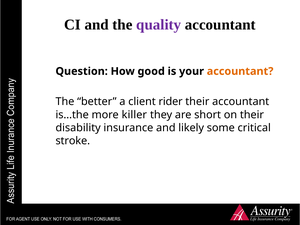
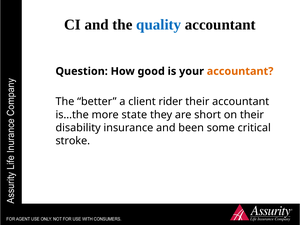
quality colour: purple -> blue (159, 25)
killer: killer -> state (134, 115)
likely: likely -> been (191, 128)
